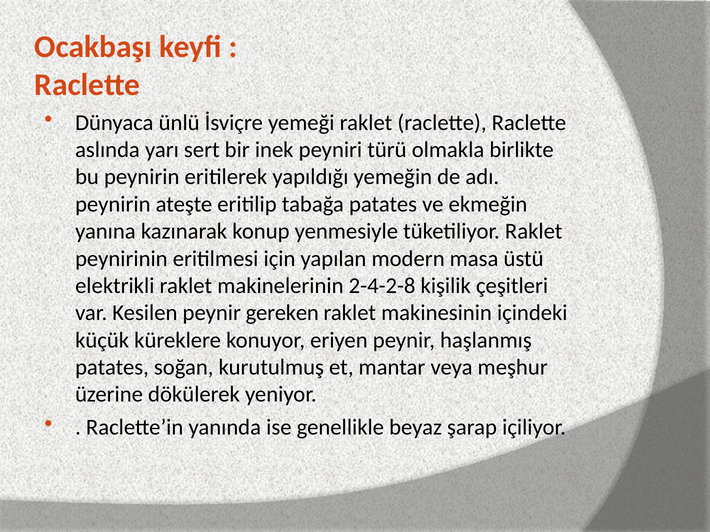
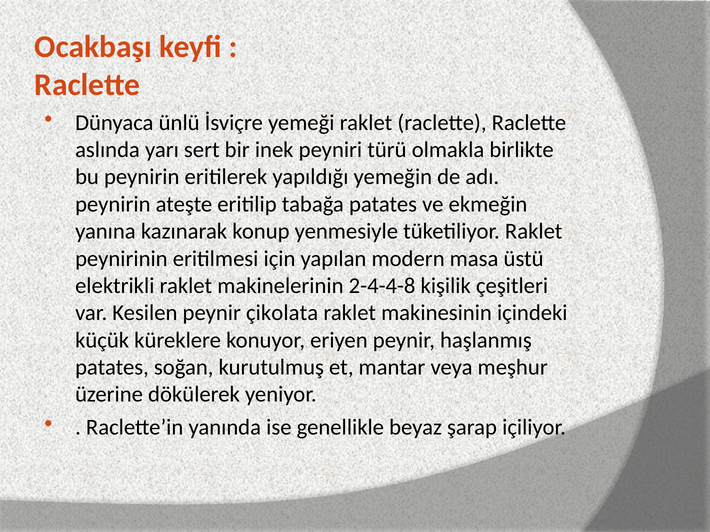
2-4-2-8: 2-4-2-8 -> 2-4-4-8 (382, 286)
gereken: gereken -> çikolata (282, 313)
